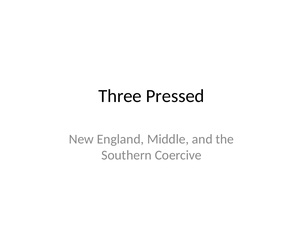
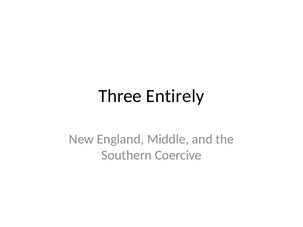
Pressed: Pressed -> Entirely (175, 96)
